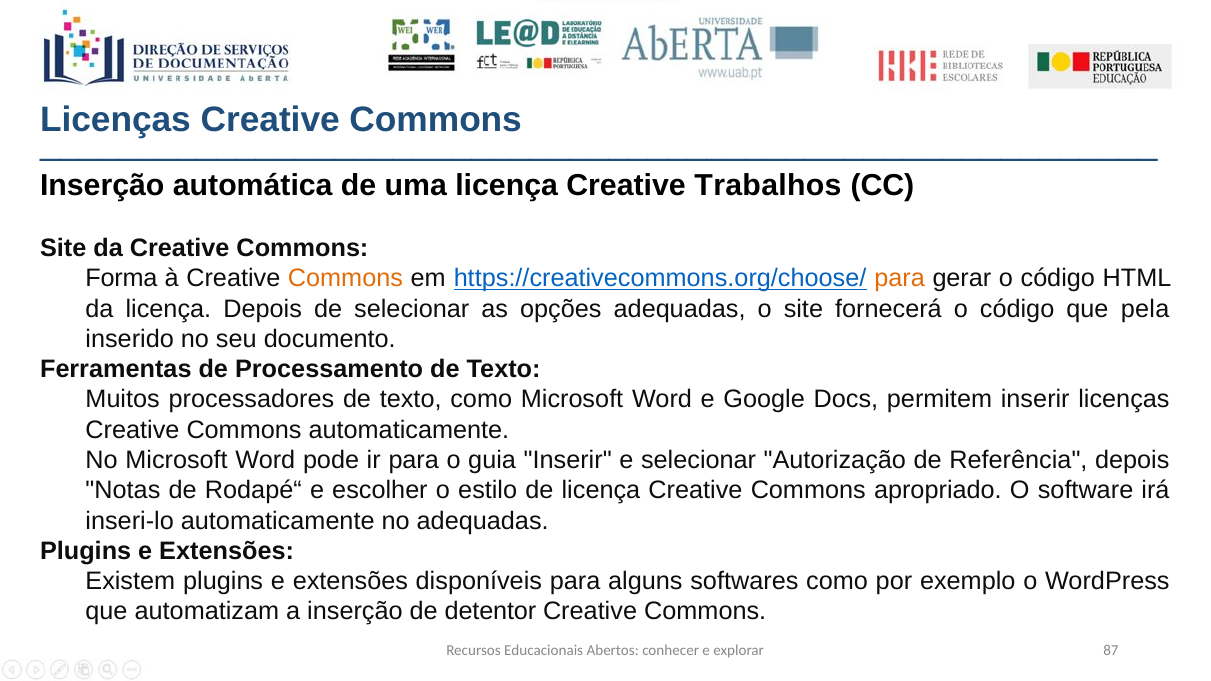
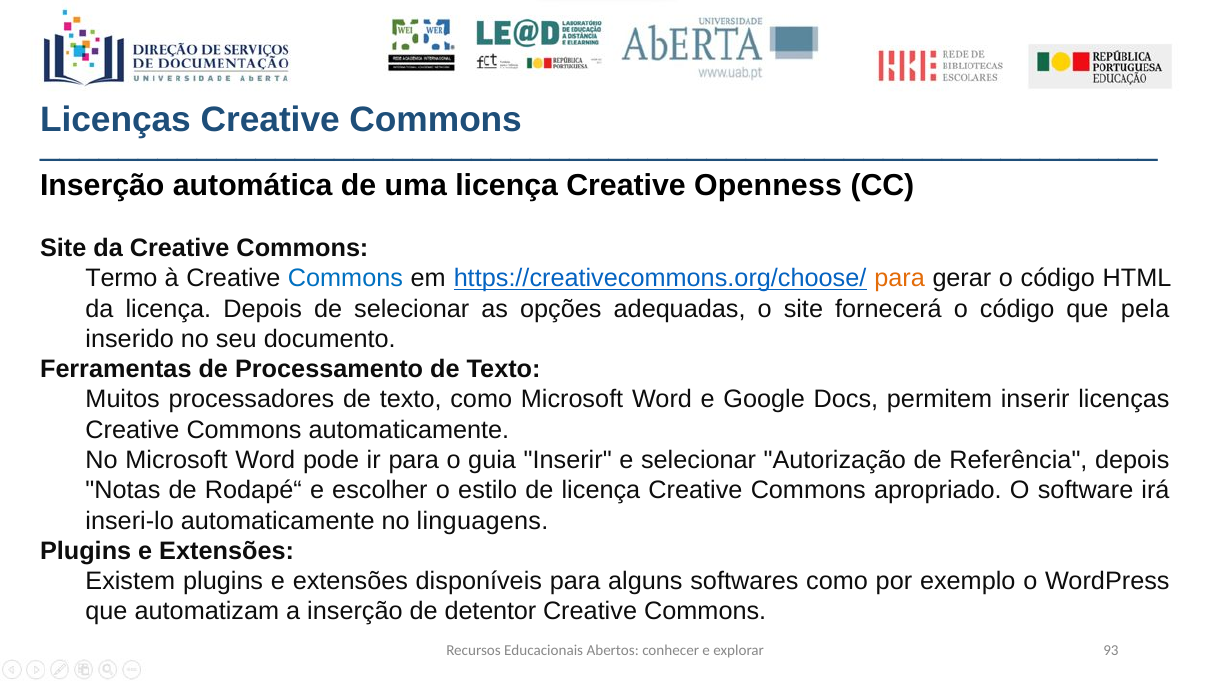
Trabalhos: Trabalhos -> Openness (768, 185)
Forma: Forma -> Termo (121, 279)
Commons colour: orange -> blue (345, 279)
no adequadas: adequadas -> linguagens (483, 521)
87: 87 -> 93 (1111, 650)
